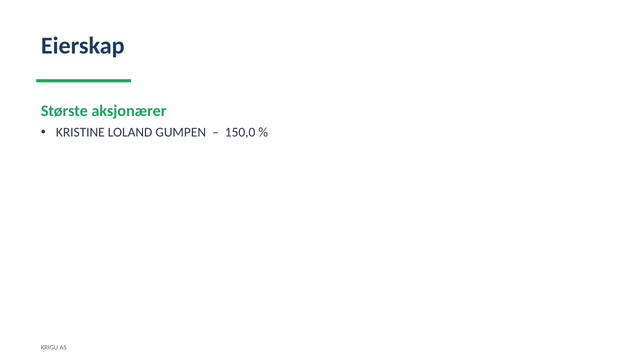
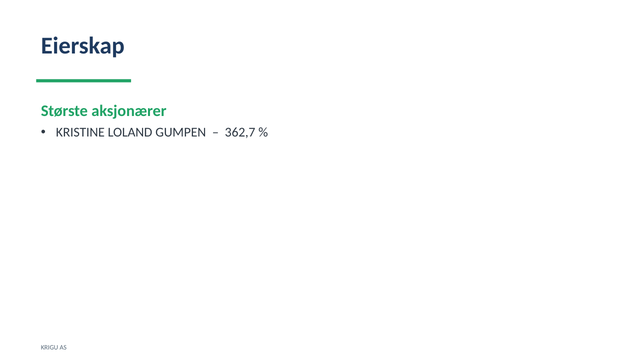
150,0: 150,0 -> 362,7 (240, 132)
